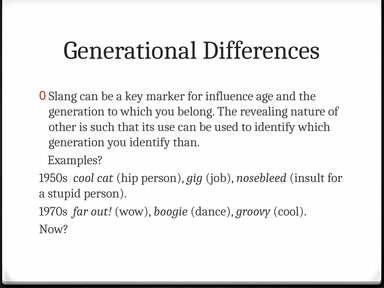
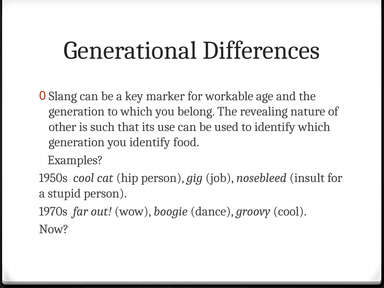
influence: influence -> workable (229, 96)
than: than -> food (186, 142)
